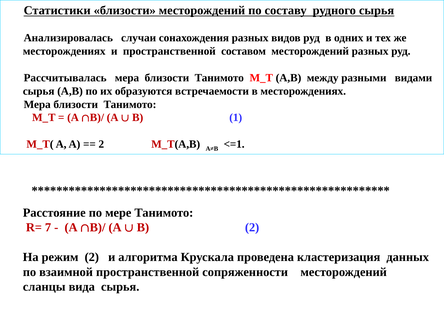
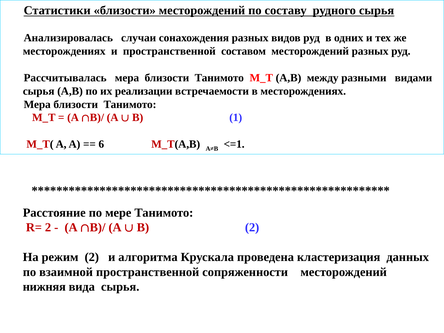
образуются: образуются -> реализации (144, 91)
2: 2 -> 6 (101, 144)
R= 7: 7 -> 2 (48, 228)
сланцы: сланцы -> нижняя (44, 287)
